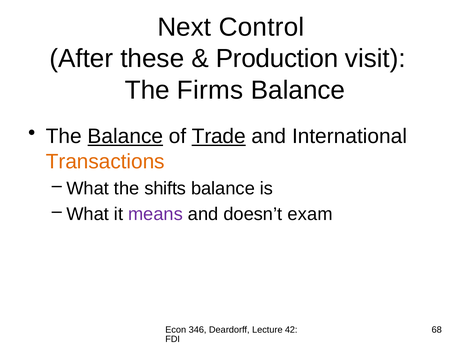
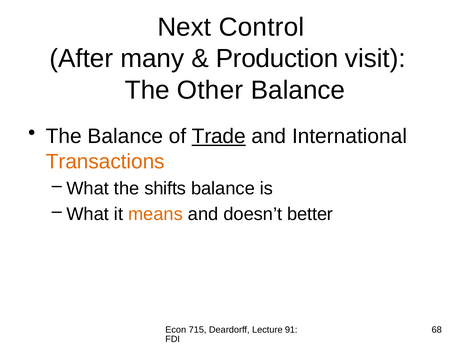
these: these -> many (152, 59)
Firms: Firms -> Other (210, 90)
Balance underline: present -> none (125, 136)
means colour: purple -> orange (155, 214)
exam: exam -> better (310, 214)
346: 346 -> 715 (198, 329)
42: 42 -> 91 (291, 329)
